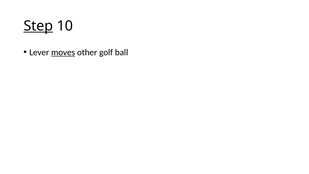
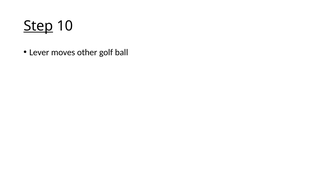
moves underline: present -> none (63, 52)
